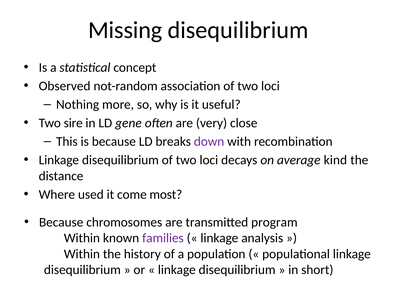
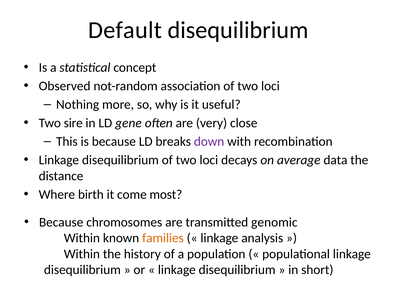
Missing: Missing -> Default (125, 30)
kind: kind -> data (335, 160)
used: used -> birth (91, 194)
program: program -> genomic (274, 222)
families colour: purple -> orange (163, 238)
